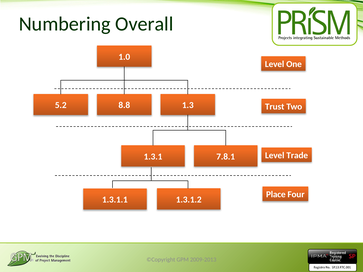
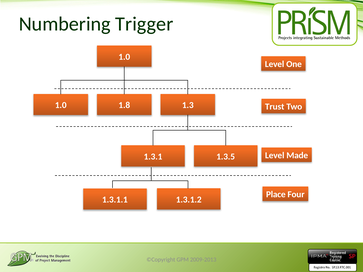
Overall: Overall -> Trigger (144, 24)
5.2: 5.2 -> 1.0 (61, 105)
8.8: 8.8 -> 1.8 (124, 105)
Trade: Trade -> Made (297, 156)
7.8.1: 7.8.1 -> 1.3.5 (226, 157)
